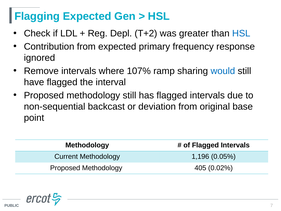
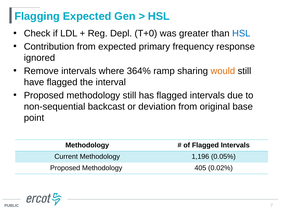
T+2: T+2 -> T+0 (146, 33)
107%: 107% -> 364% (139, 71)
would colour: blue -> orange (223, 71)
